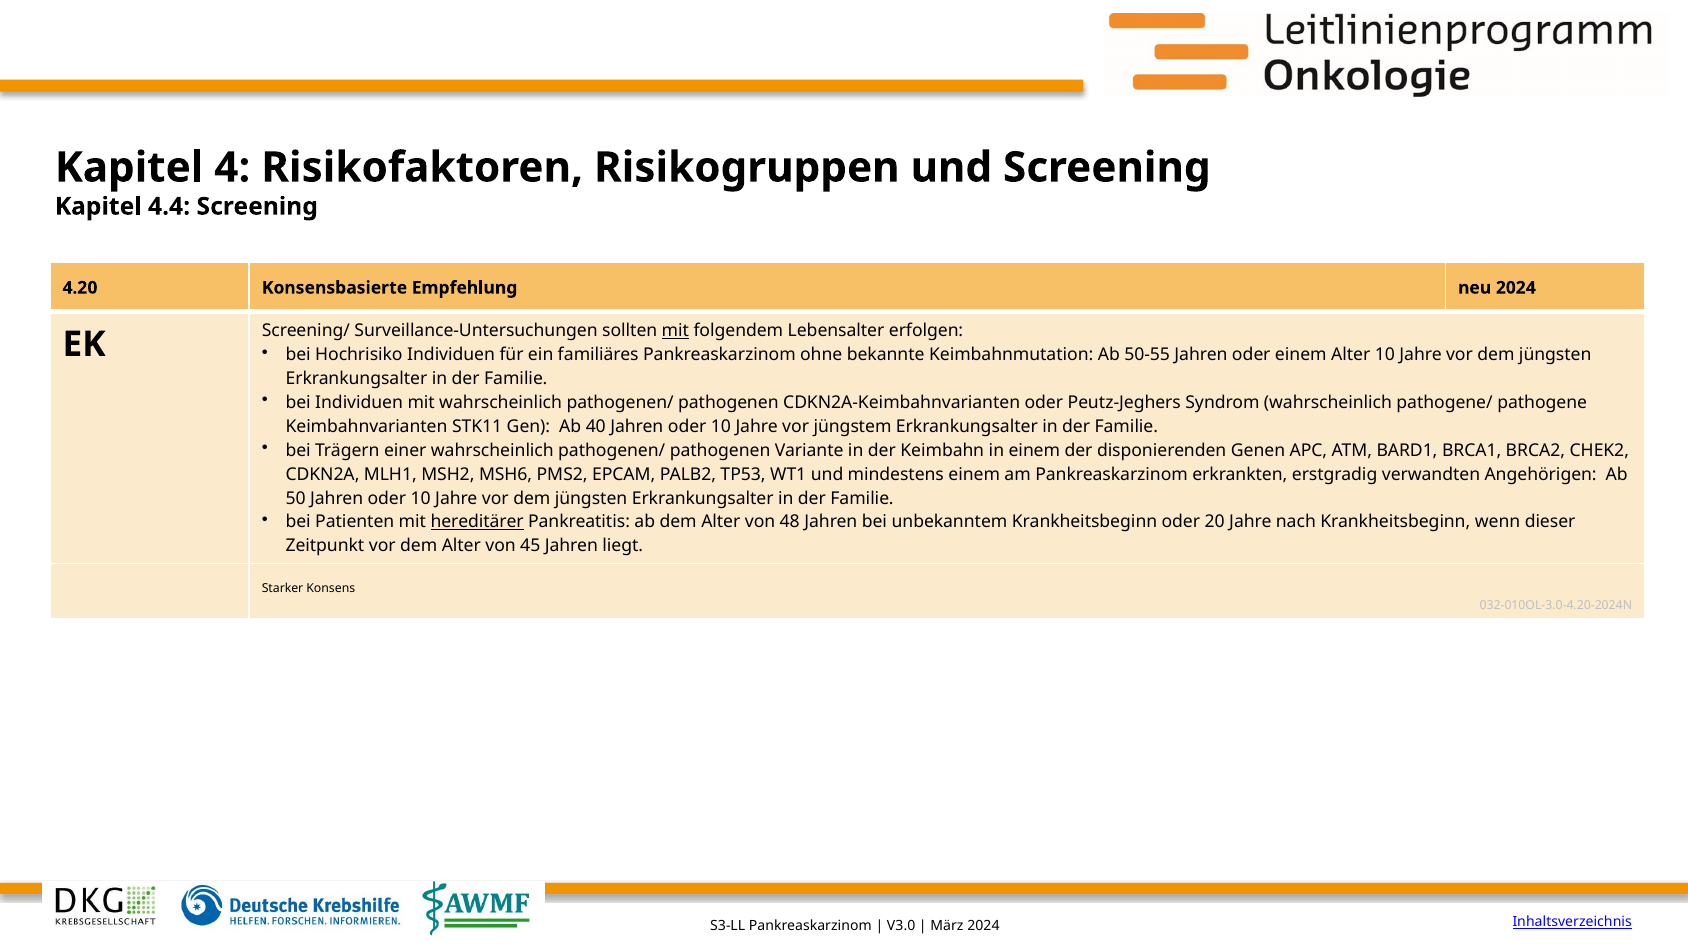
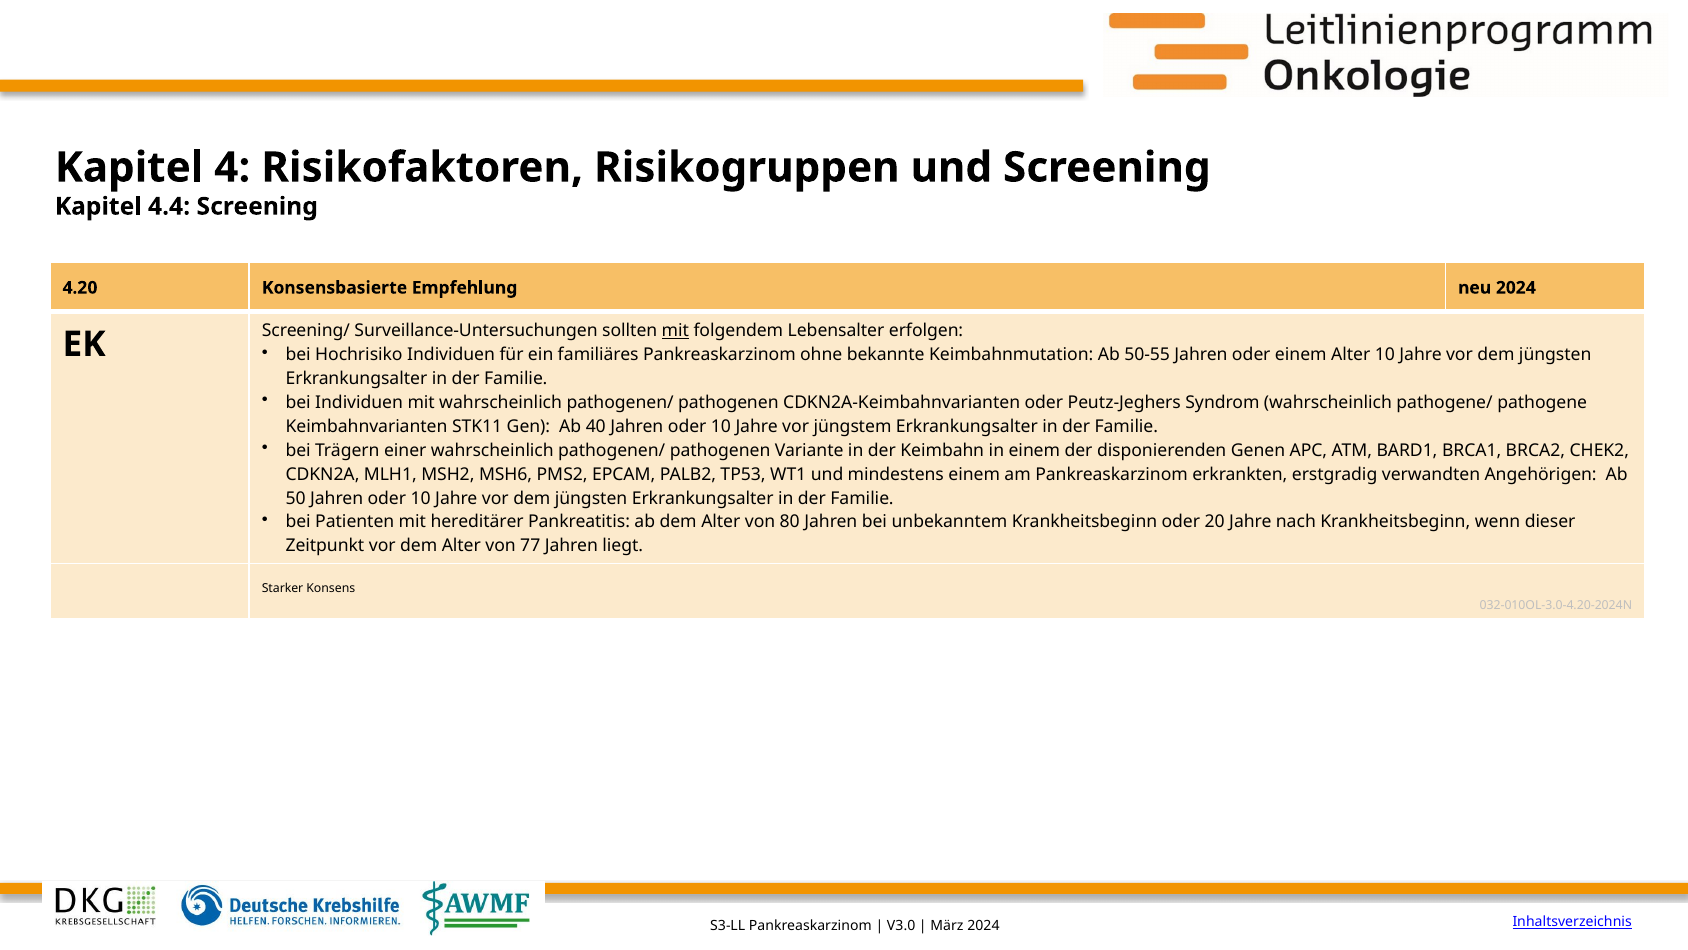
hereditärer underline: present -> none (477, 522)
48: 48 -> 80 (790, 522)
45: 45 -> 77 (530, 546)
